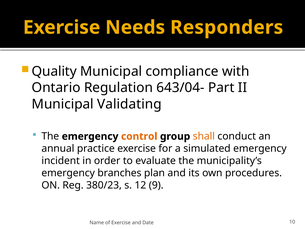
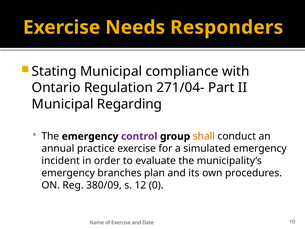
Quality: Quality -> Stating (54, 71)
643/04-: 643/04- -> 271/04- (181, 88)
Validating: Validating -> Regarding (130, 104)
control colour: orange -> purple (139, 136)
380/23: 380/23 -> 380/09 (104, 185)
9: 9 -> 0 (156, 185)
